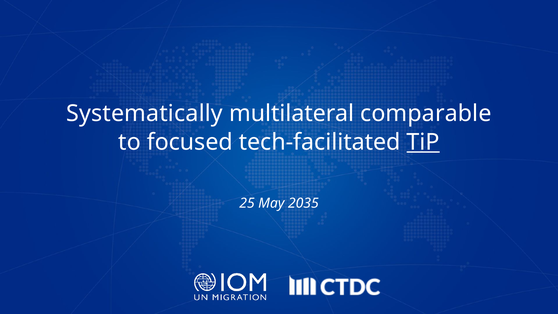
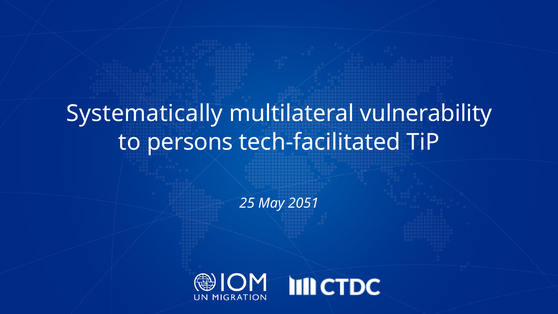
comparable: comparable -> vulnerability (426, 113)
focused: focused -> persons (190, 142)
TiP underline: present -> none (423, 142)
2035: 2035 -> 2051 (303, 203)
